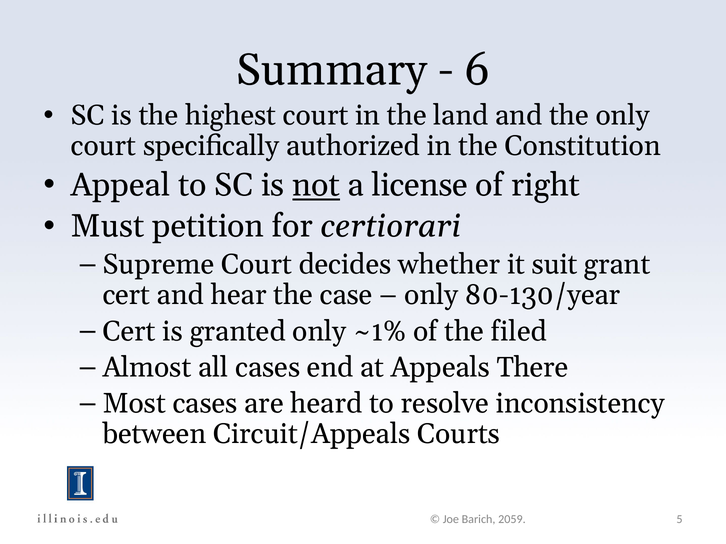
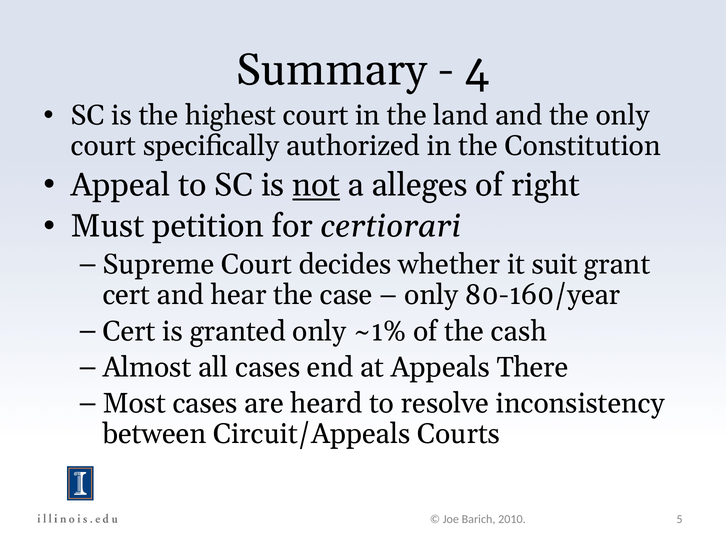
6: 6 -> 4 (477, 70)
license: license -> alleges (420, 185)
80-130/year: 80-130/year -> 80-160/year (543, 295)
filed: filed -> cash (519, 332)
2059: 2059 -> 2010 (512, 520)
